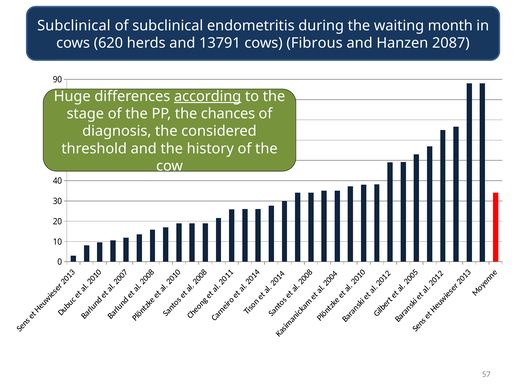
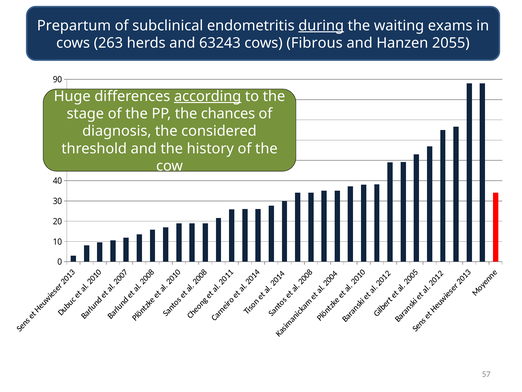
Subclinical: Subclinical -> Prepartum (74, 26)
during underline: none -> present (321, 26)
month: month -> exams (450, 26)
620: 620 -> 263 (108, 43)
13791: 13791 -> 63243 (220, 43)
2087: 2087 -> 2055 (451, 43)
